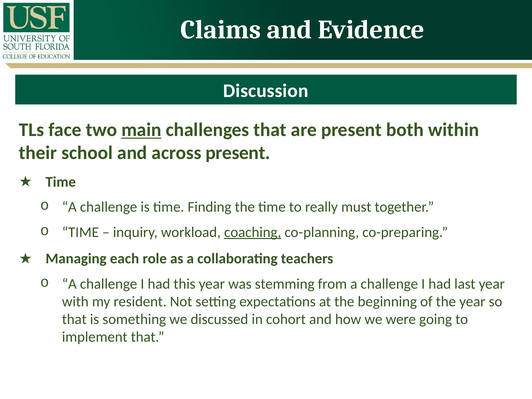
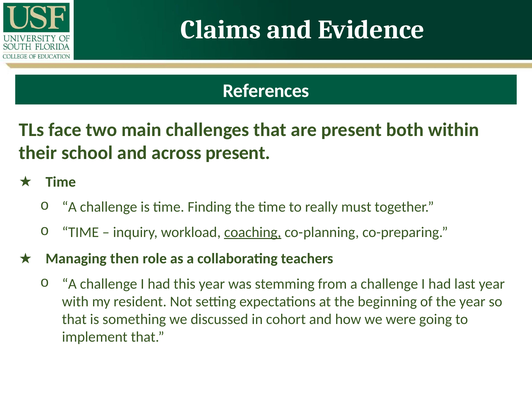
Discussion: Discussion -> References (266, 91)
main underline: present -> none (141, 130)
each: each -> then (125, 259)
